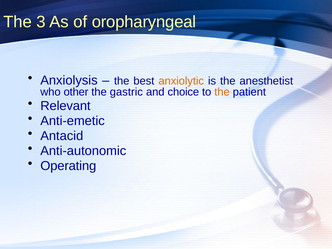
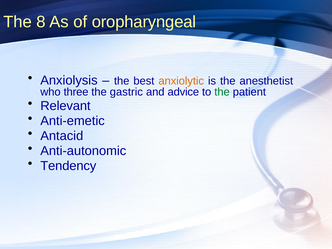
3: 3 -> 8 (41, 22)
other: other -> three (76, 92)
choice: choice -> advice (183, 92)
the colour: orange -> green (222, 92)
Operating: Operating -> Tendency (68, 166)
